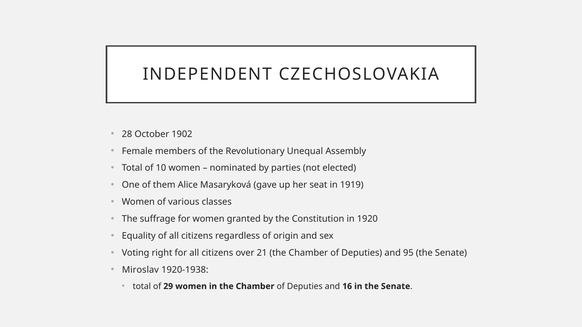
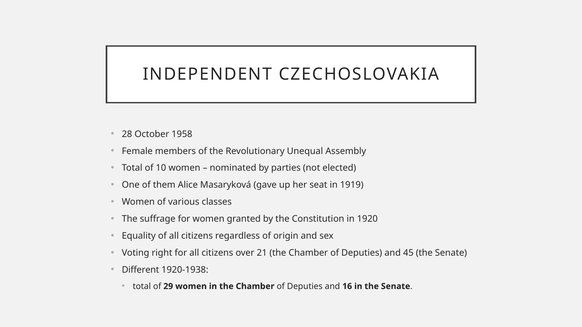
1902: 1902 -> 1958 (182, 134)
95: 95 -> 45 (408, 253)
Miroslav: Miroslav -> Different (140, 270)
